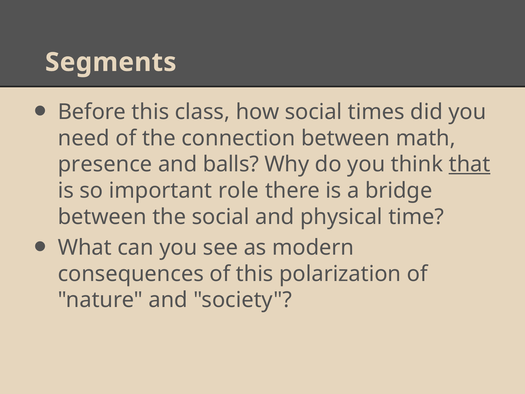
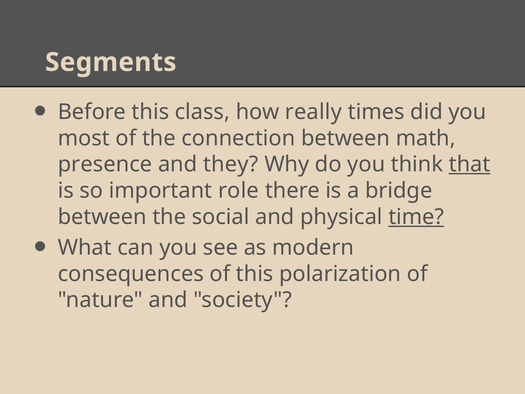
how social: social -> really (313, 112)
need: need -> most (84, 138)
balls: balls -> they (231, 164)
time underline: none -> present (416, 217)
